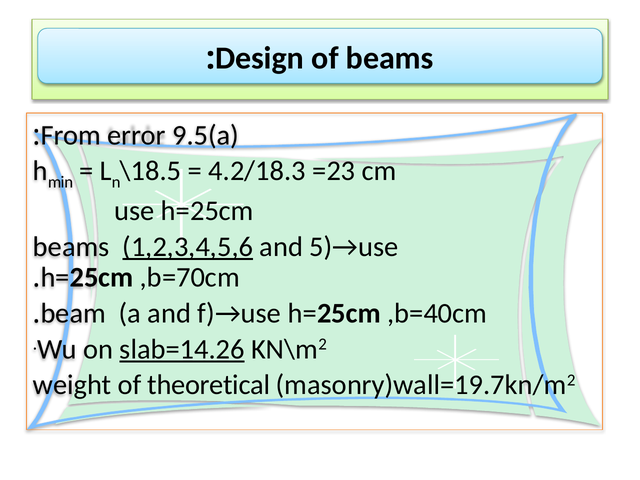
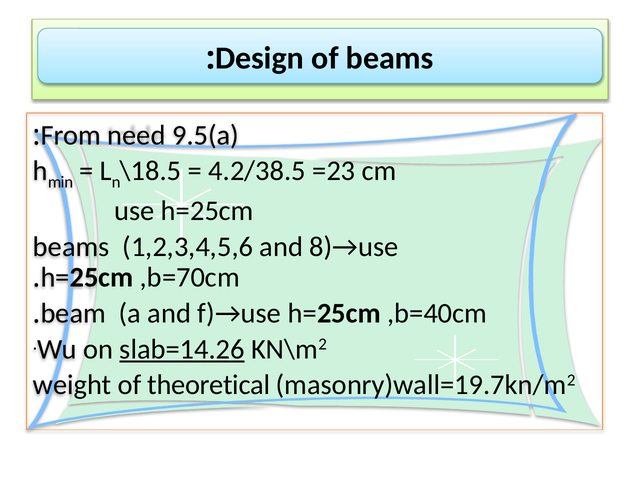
error: error -> need (136, 135)
4.2/18.3: 4.2/18.3 -> 4.2/38.5 (257, 171)
1,2,3,4,5,6 underline: present -> none (188, 247)
5)→use: 5)→use -> 8)→use (354, 247)
